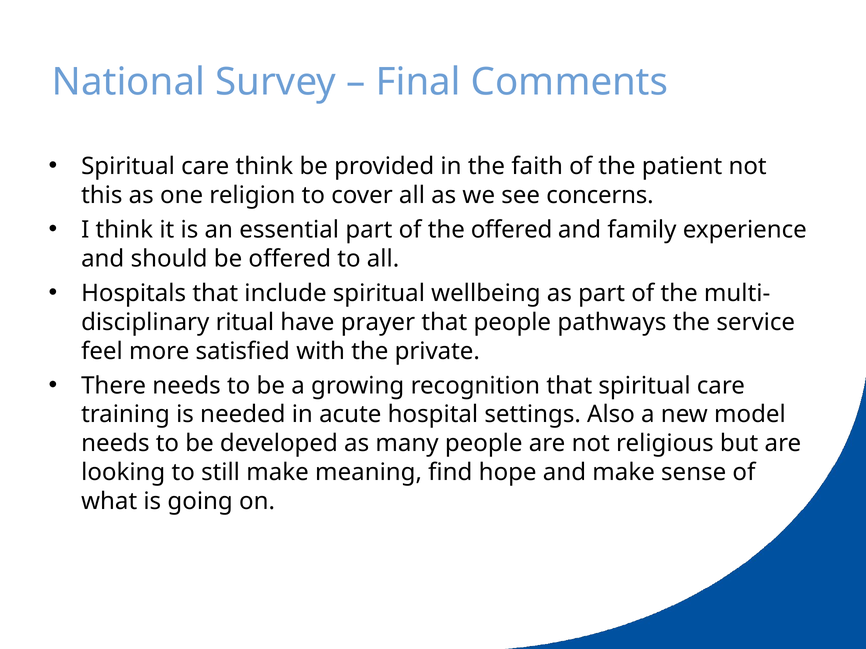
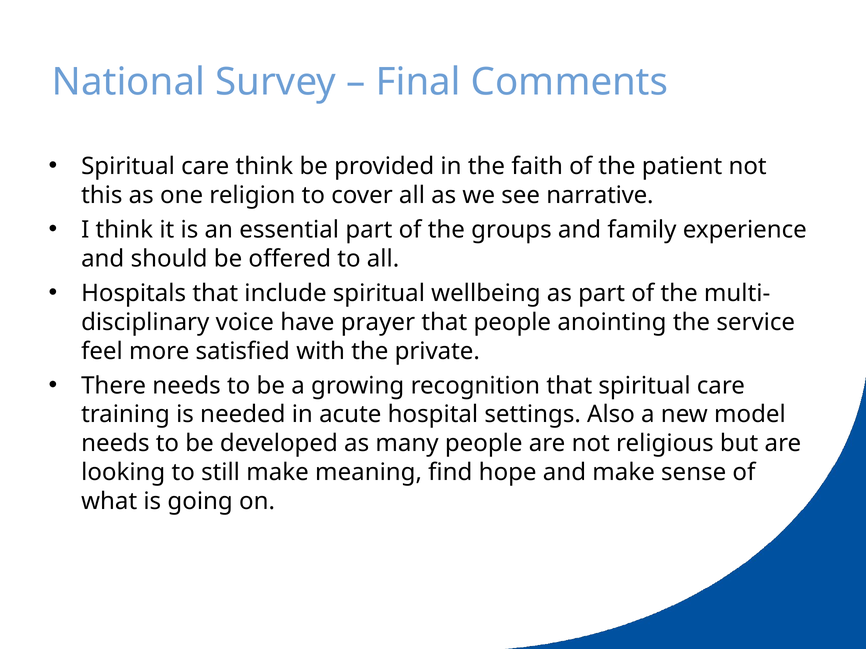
concerns: concerns -> narrative (600, 195)
the offered: offered -> groups (511, 230)
ritual: ritual -> voice (245, 322)
pathways: pathways -> anointing (612, 322)
